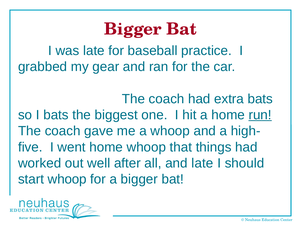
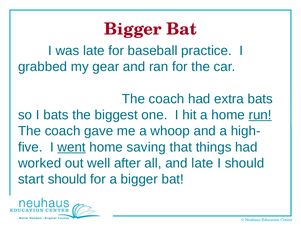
went underline: none -> present (72, 147)
home whoop: whoop -> saving (146, 147)
start whoop: whoop -> should (67, 179)
